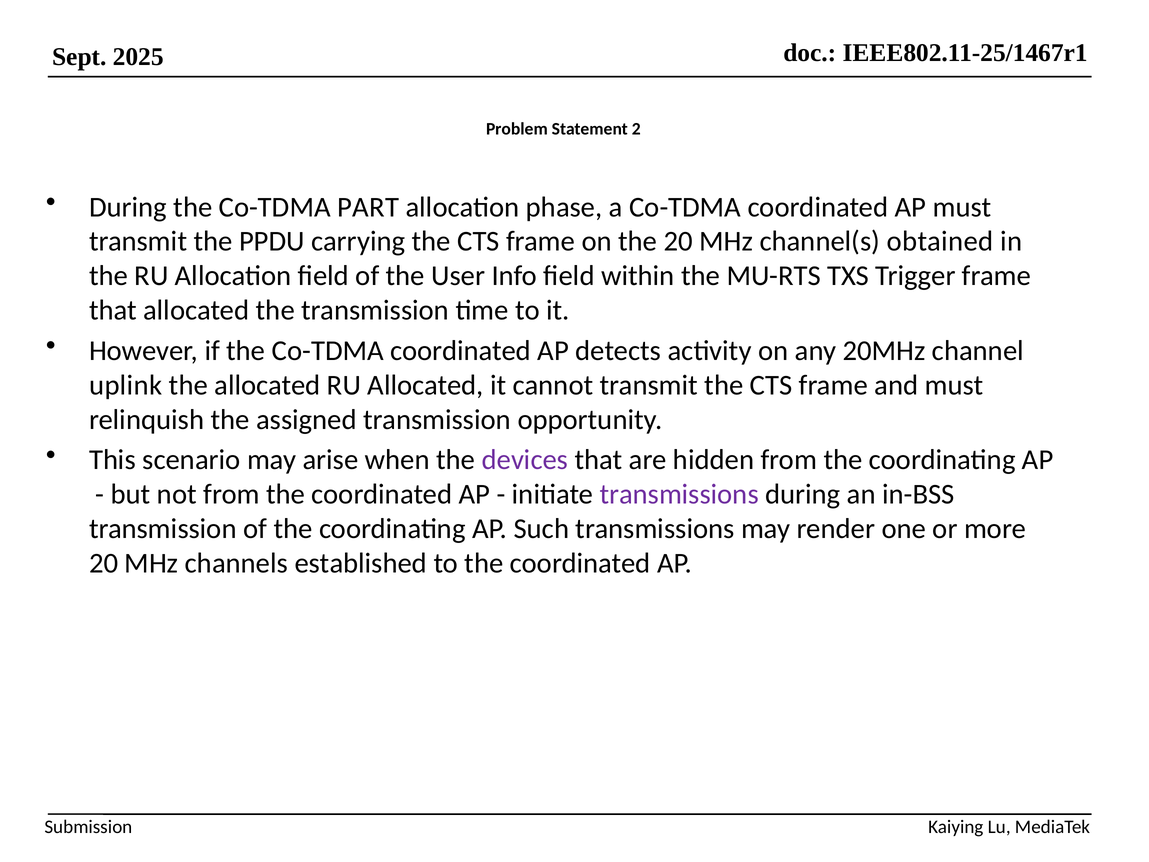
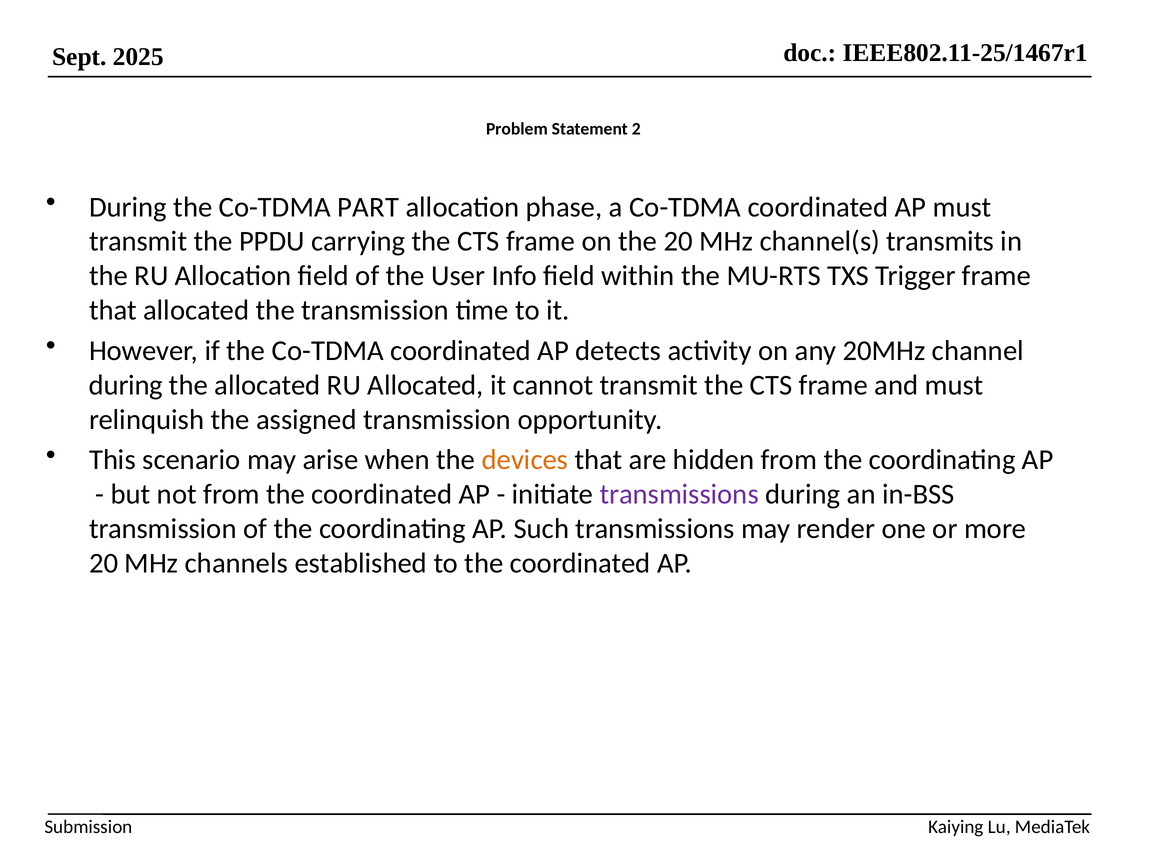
obtained: obtained -> transmits (940, 241)
uplink: uplink -> during (126, 385)
devices colour: purple -> orange (525, 460)
